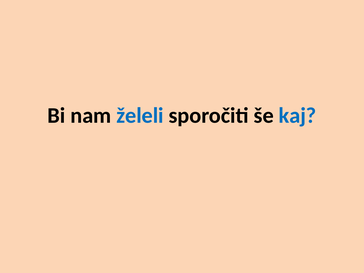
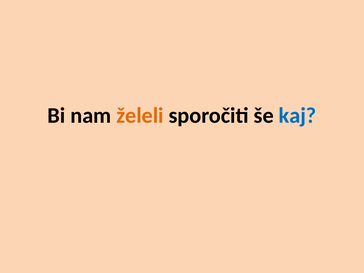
želeli colour: blue -> orange (140, 116)
